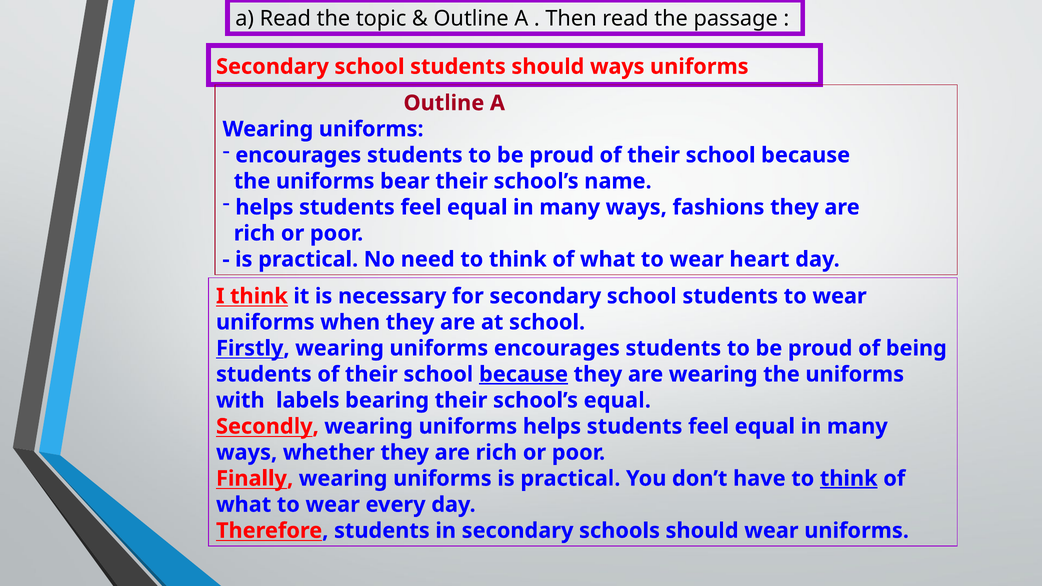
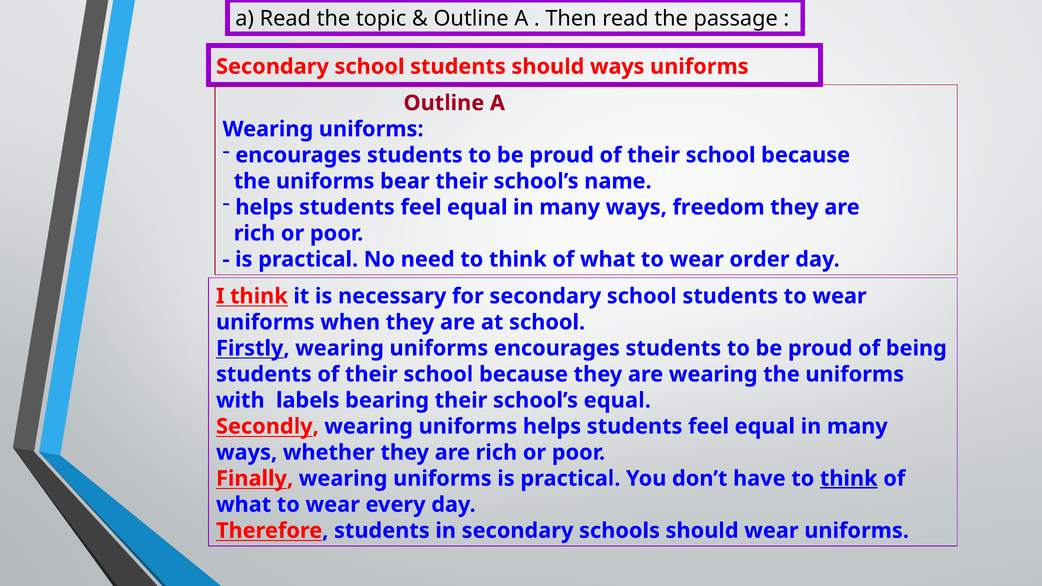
fashions: fashions -> freedom (719, 207)
heart: heart -> order (759, 259)
because underline: present -> none (524, 374)
